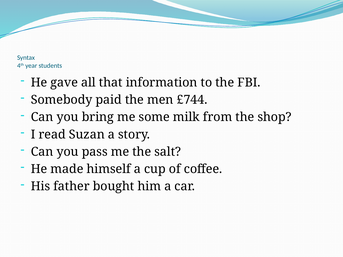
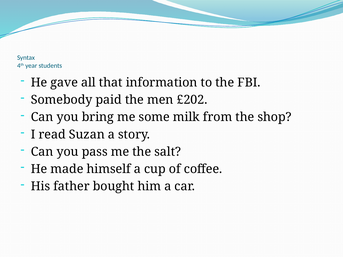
£744: £744 -> £202 (192, 100)
